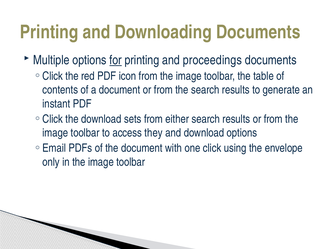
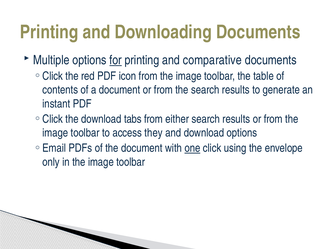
proceedings: proceedings -> comparative (212, 60)
sets: sets -> tabs (133, 119)
one underline: none -> present (192, 148)
